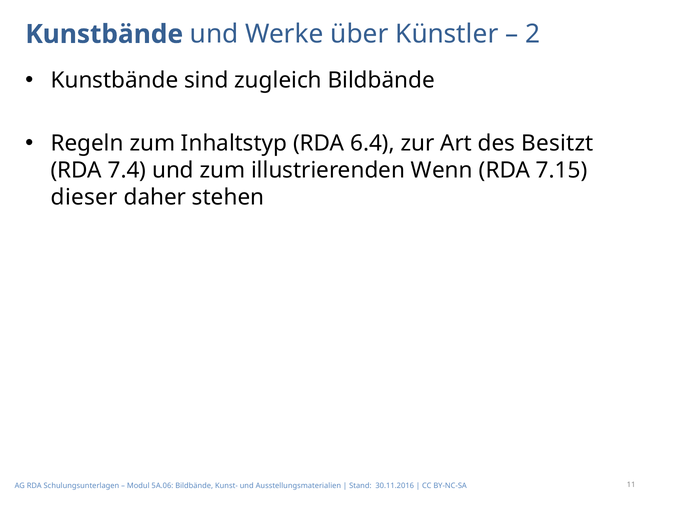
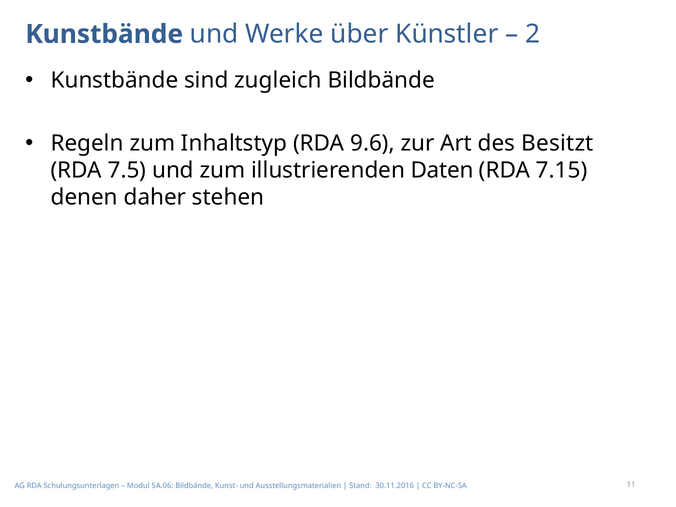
6.4: 6.4 -> 9.6 (372, 143)
7.4: 7.4 -> 7.5 (127, 170)
Wenn: Wenn -> Daten (442, 170)
dieser: dieser -> denen (84, 197)
